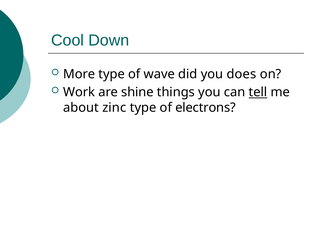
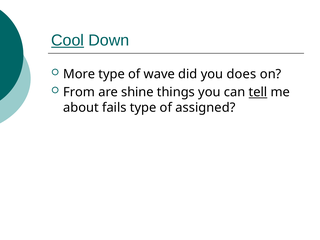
Cool underline: none -> present (68, 40)
Work: Work -> From (79, 92)
zinc: zinc -> fails (114, 108)
electrons: electrons -> assigned (205, 108)
